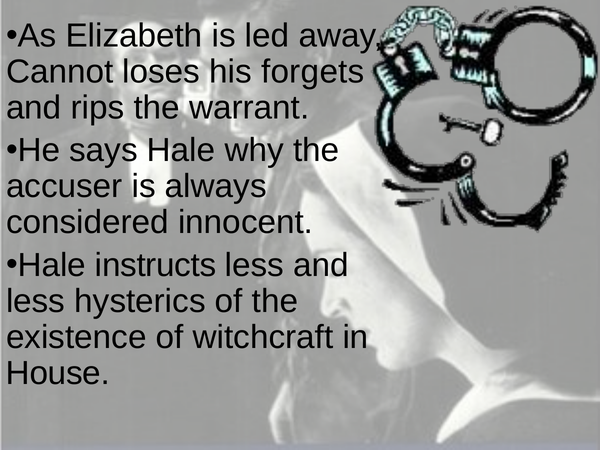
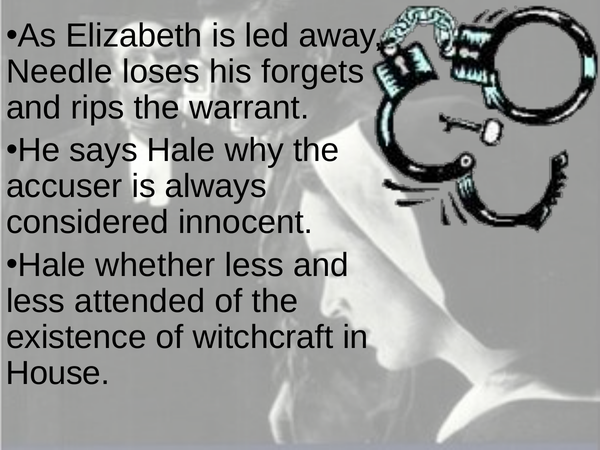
Cannot: Cannot -> Needle (59, 72)
instructs: instructs -> whether (155, 265)
hysterics: hysterics -> attended (140, 301)
